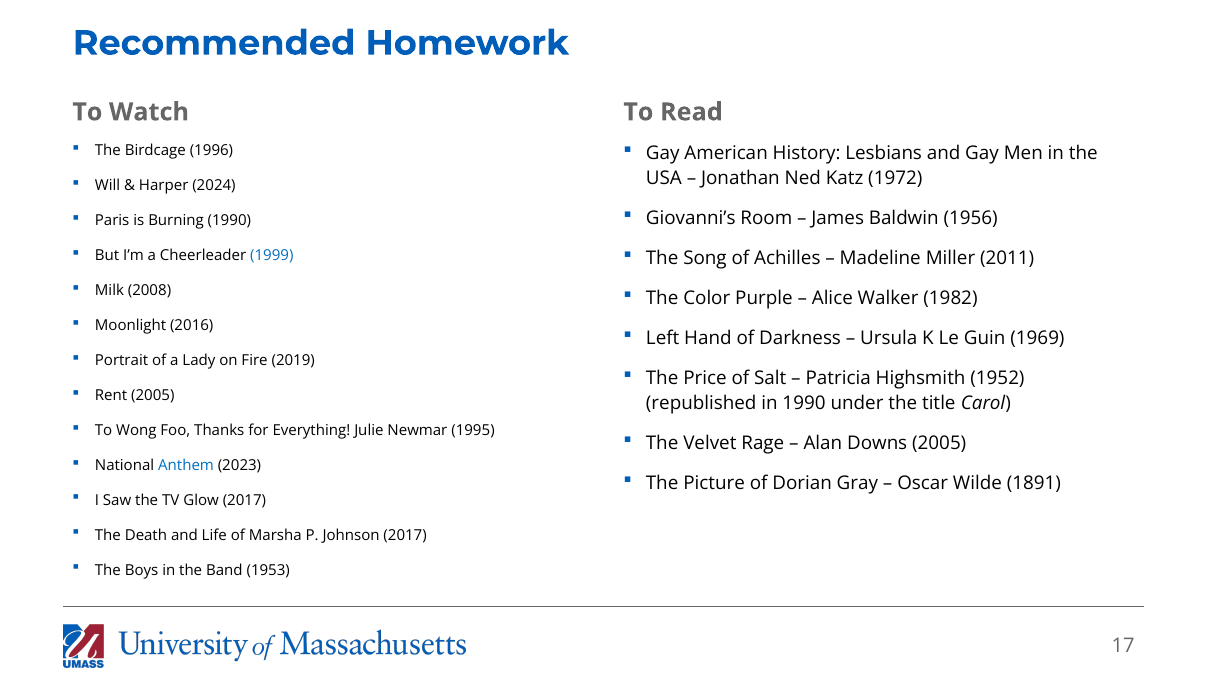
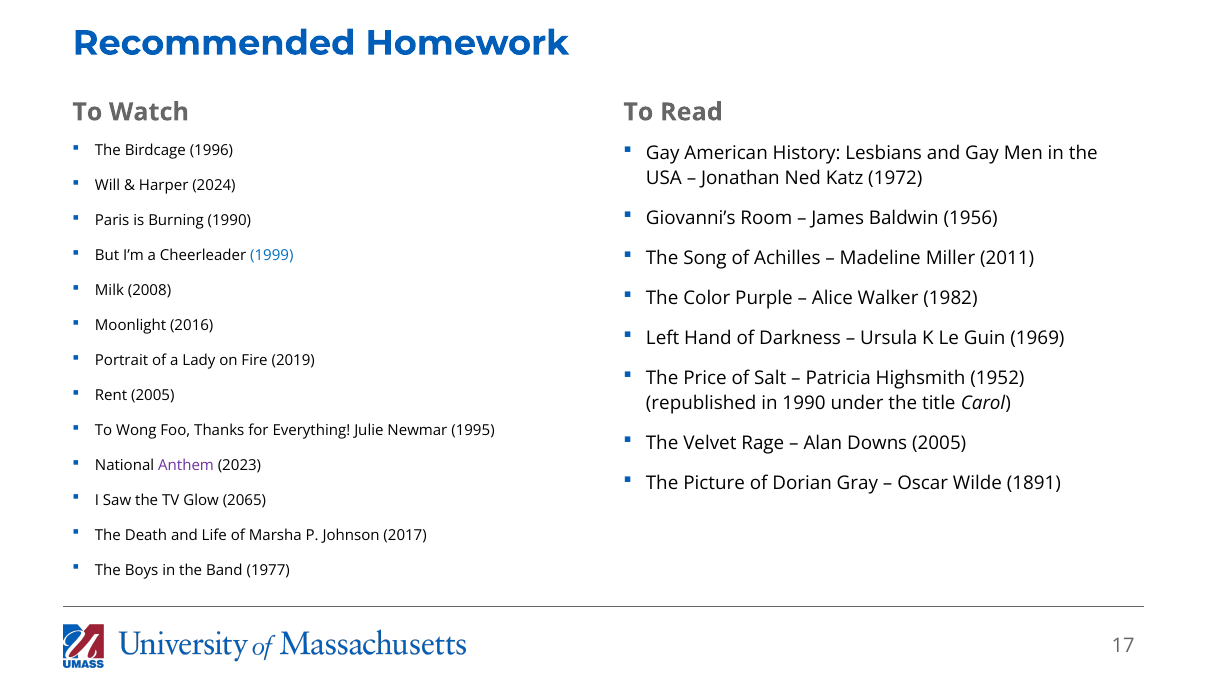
Anthem colour: blue -> purple (186, 465)
Glow 2017: 2017 -> 2065 (244, 500)
1953: 1953 -> 1977 (268, 570)
